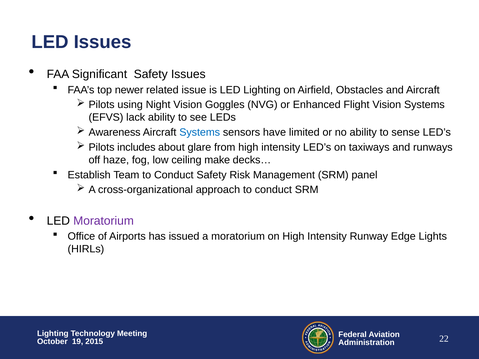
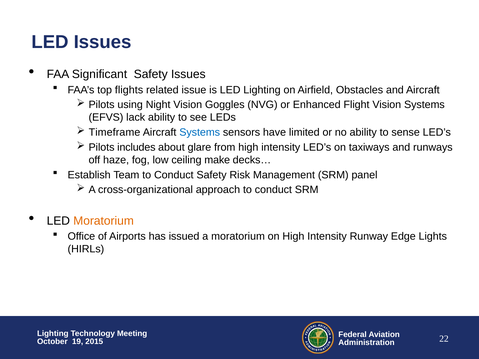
newer: newer -> flights (129, 90)
Awareness: Awareness -> Timeframe (114, 132)
Moratorium colour: purple -> orange (104, 221)
